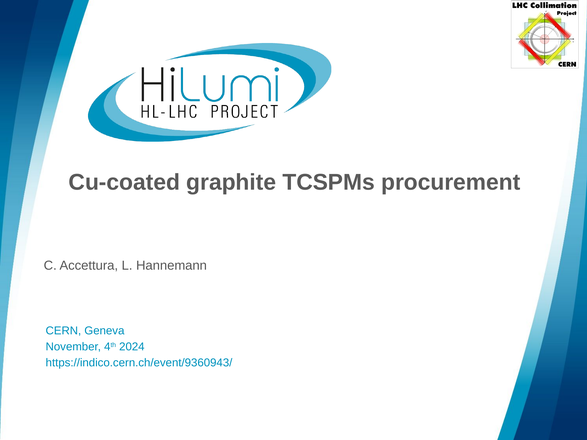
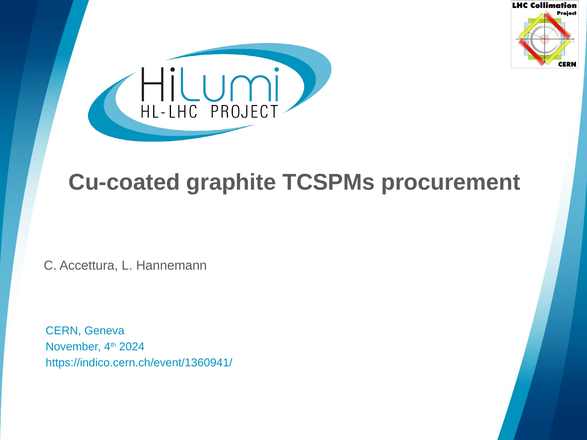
https://indico.cern.ch/event/9360943/: https://indico.cern.ch/event/9360943/ -> https://indico.cern.ch/event/1360941/ (139, 363)
